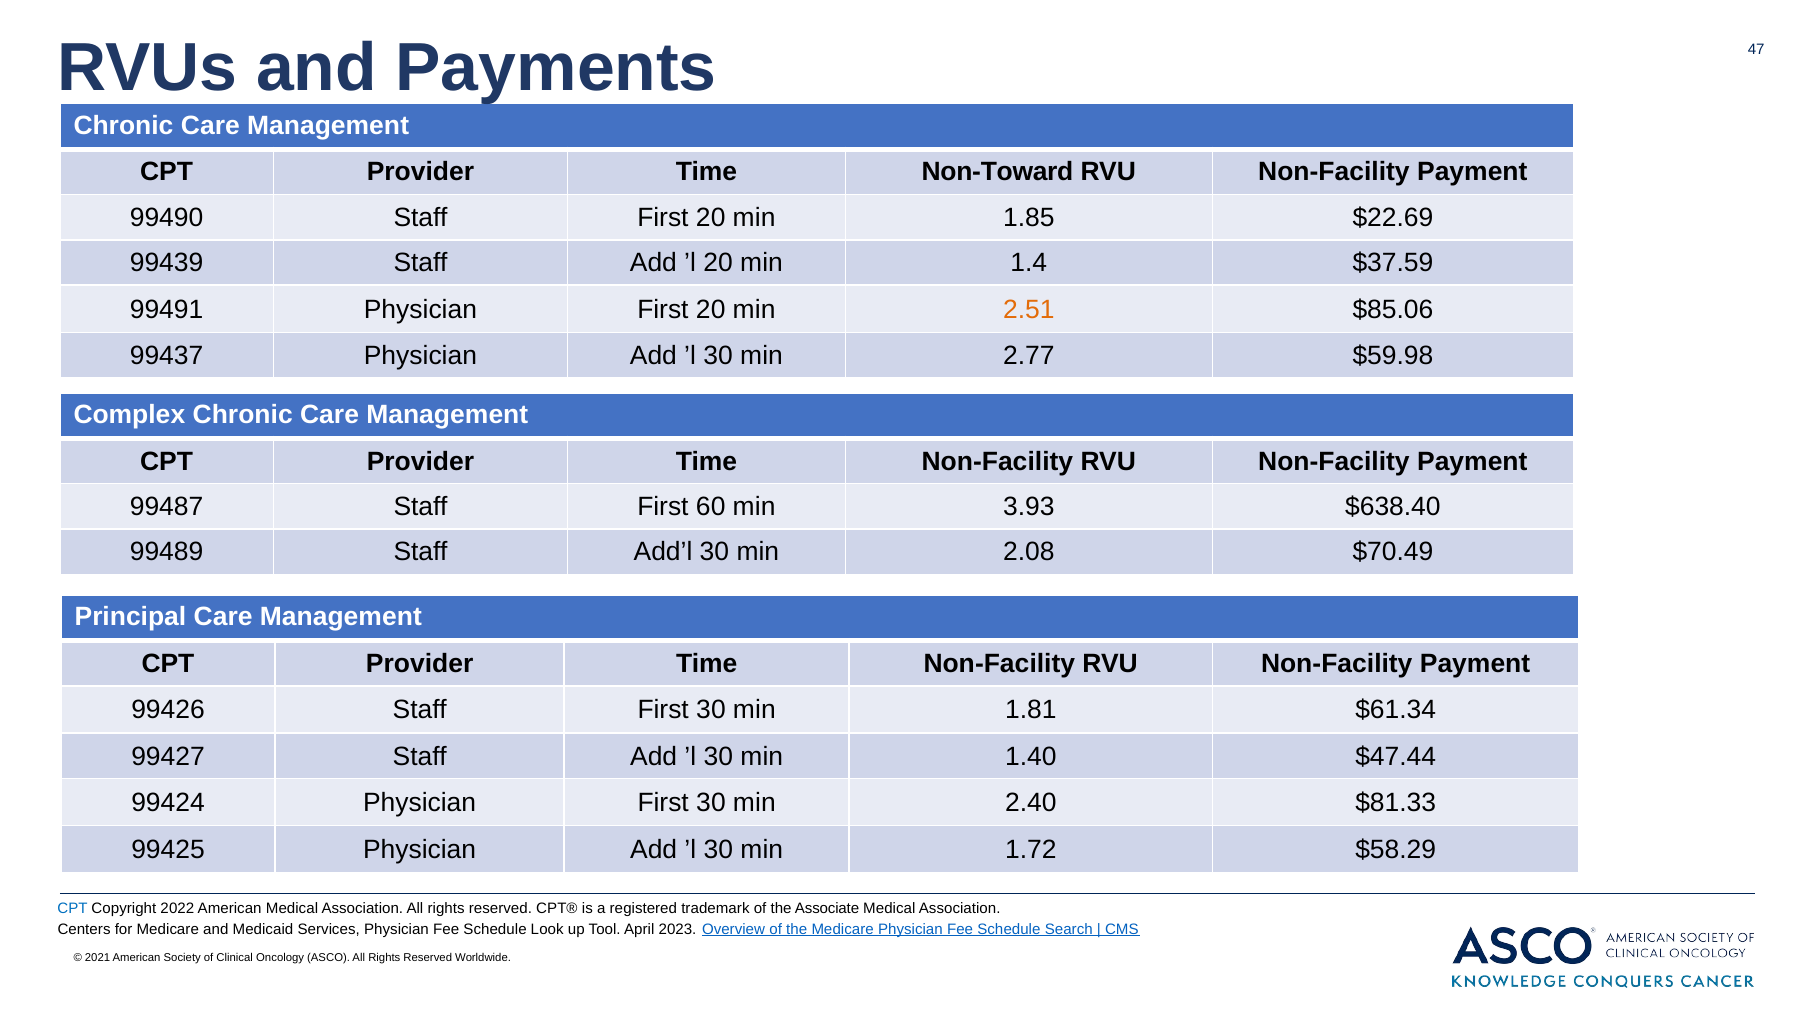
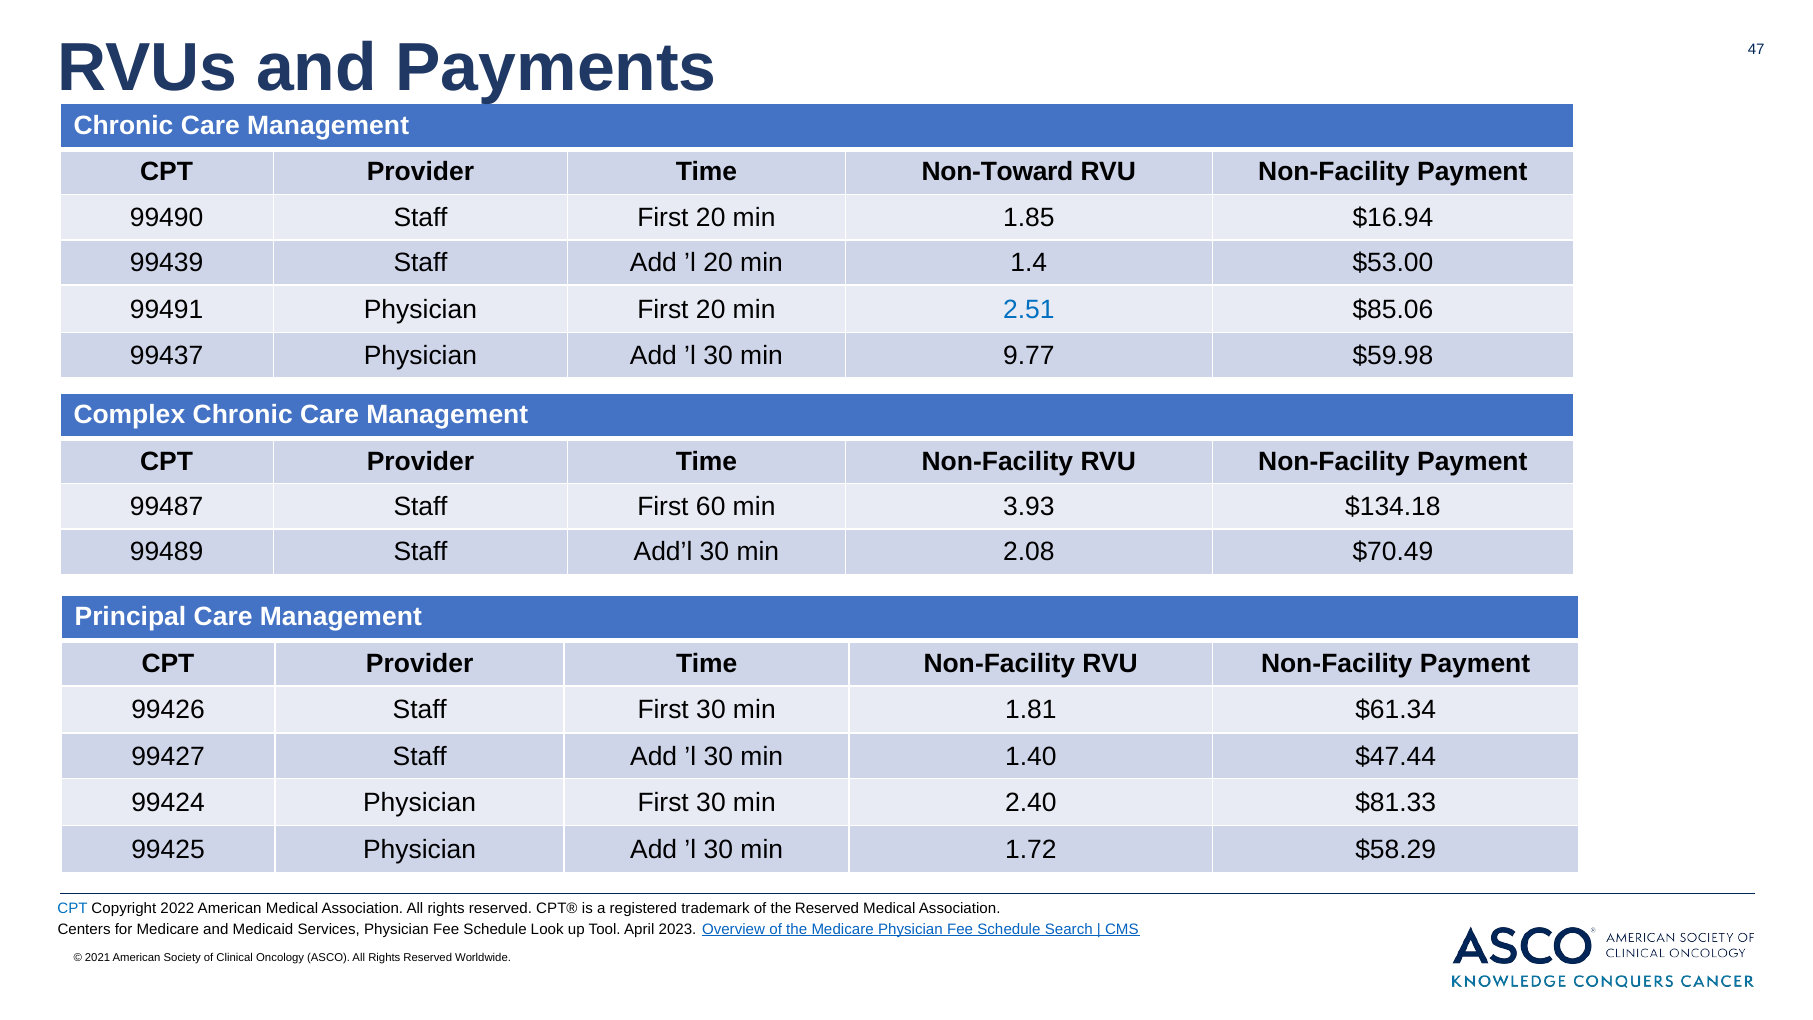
$22.69: $22.69 -> $16.94 (1393, 218)
$37.59: $37.59 -> $53.00 (1393, 263)
2.51 colour: orange -> blue (1029, 309)
2.77: 2.77 -> 9.77 (1029, 356)
$638.40: $638.40 -> $134.18 (1393, 507)
the Associate: Associate -> Reserved (827, 909)
